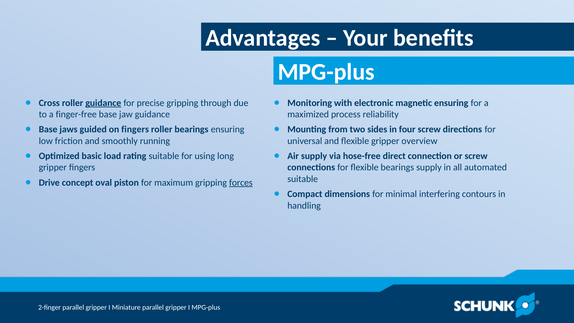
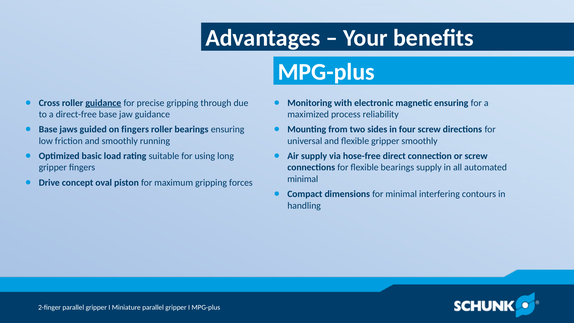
finger-free: finger-free -> direct-free (76, 114)
gripper overview: overview -> smoothly (420, 141)
suitable: suitable -> minimal (303, 179)
forces underline: present -> none (241, 182)
